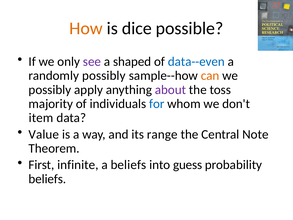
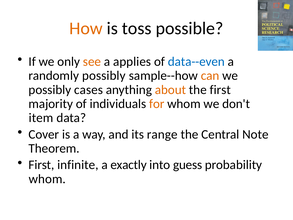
dice: dice -> toss (137, 28)
see colour: purple -> orange (92, 61)
shaped: shaped -> applies (132, 61)
apply: apply -> cases (89, 90)
about colour: purple -> orange (170, 90)
the toss: toss -> first (220, 90)
for colour: blue -> orange (157, 104)
Value: Value -> Cover (44, 134)
a beliefs: beliefs -> exactly (129, 165)
beliefs: beliefs -> whom (47, 179)
